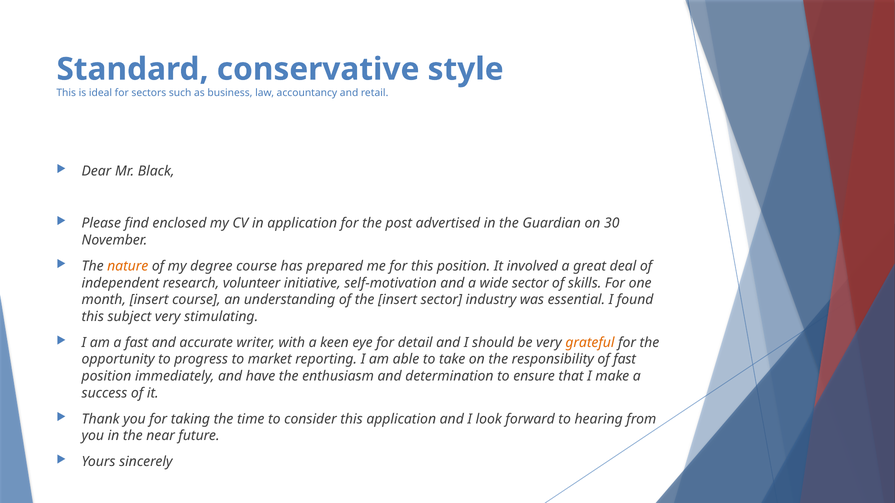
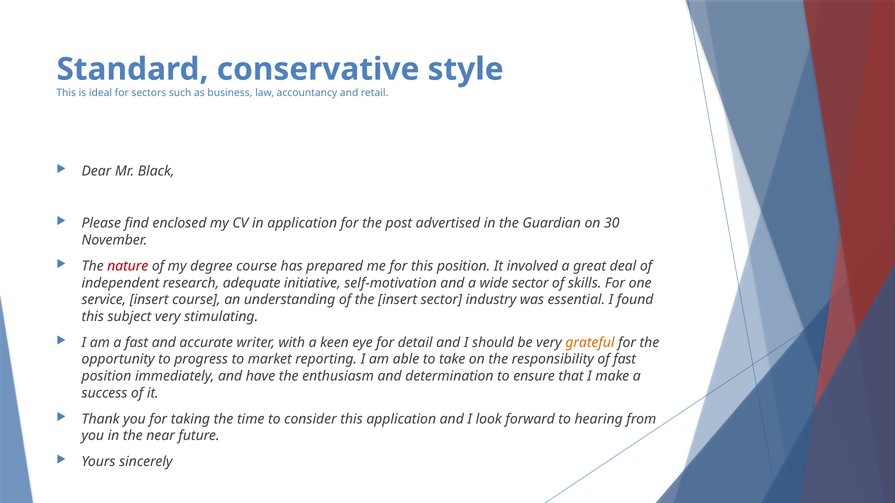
nature colour: orange -> red (128, 266)
volunteer: volunteer -> adequate (252, 283)
month: month -> service (104, 300)
